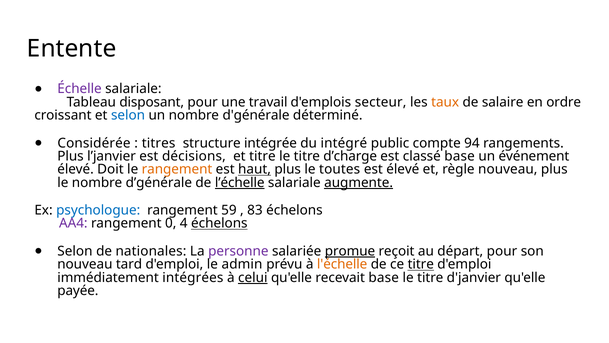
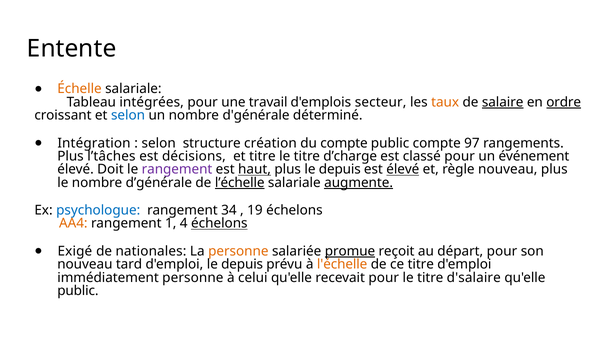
Échelle colour: purple -> orange (80, 89)
disposant: disposant -> intégrées (152, 102)
salaire underline: none -> present (503, 102)
ordre underline: none -> present (564, 102)
Considérée: Considérée -> Intégration (94, 143)
titres: titres -> selon (159, 143)
intégrée: intégrée -> création (270, 143)
du intégré: intégré -> compte (344, 143)
94: 94 -> 97 (472, 143)
l’janvier: l’janvier -> l’tâches (111, 156)
classé base: base -> pour (460, 156)
rangement colour: orange -> purple (177, 169)
plus le toutes: toutes -> depuis (340, 169)
élevé underline: none -> present (403, 169)
59: 59 -> 34 (229, 210)
83: 83 -> 19 (255, 210)
AA4 colour: purple -> orange (73, 223)
0: 0 -> 1 (171, 223)
Selon: Selon -> Exigé (75, 251)
personne colour: purple -> orange (238, 251)
d'emploi le admin: admin -> depuis (242, 264)
titre underline: present -> none (421, 264)
immédiatement intégrées: intégrées -> personne (193, 277)
celui underline: present -> none (253, 277)
recevait base: base -> pour (384, 277)
d'janvier: d'janvier -> d'salaire (474, 277)
payée: payée -> public (78, 290)
